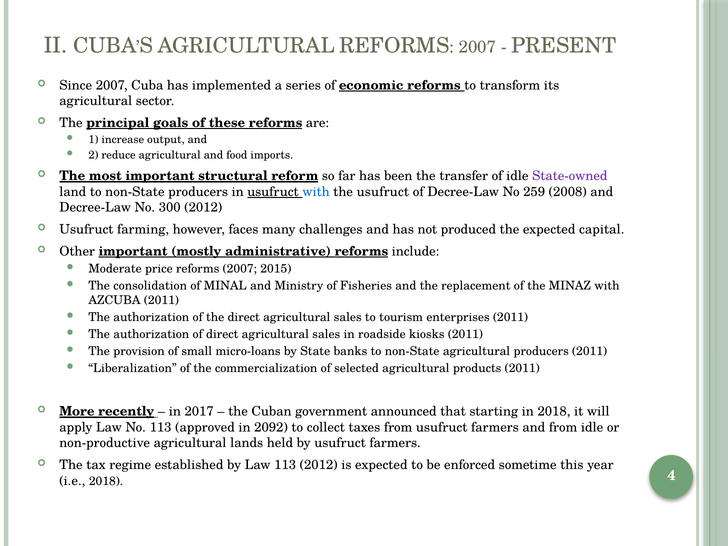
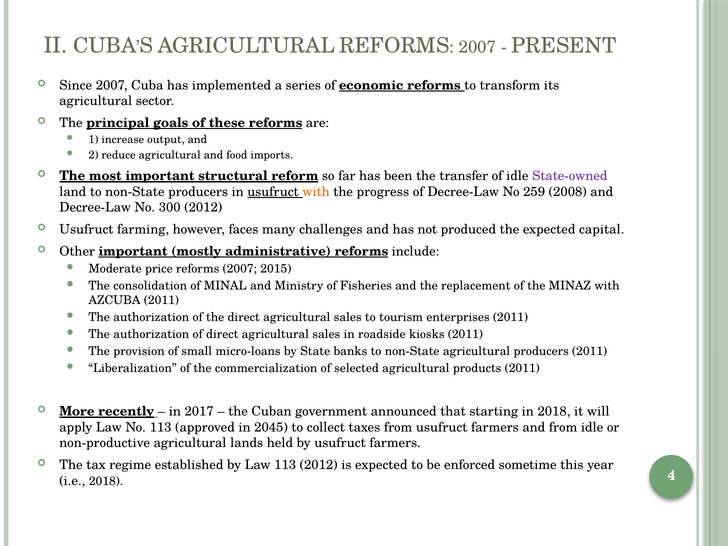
with colour: blue -> orange (316, 192)
the usufruct: usufruct -> progress (383, 192)
2092: 2092 -> 2045 (271, 427)
